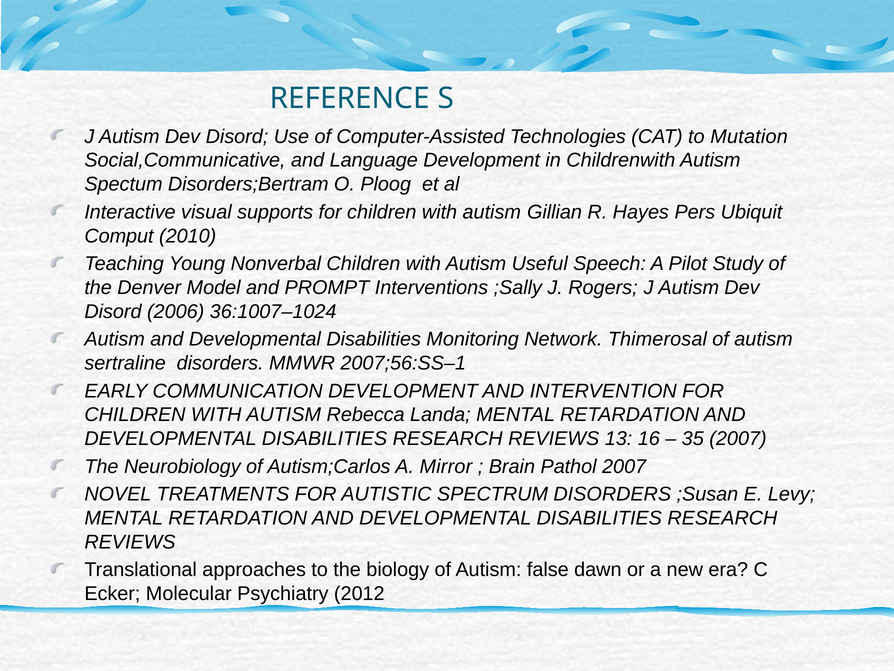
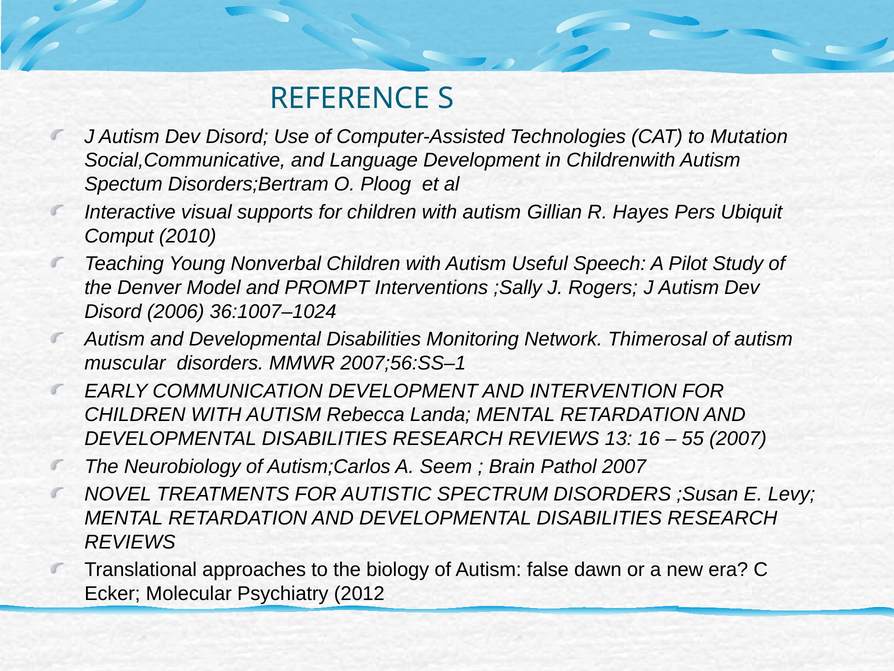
sertraline: sertraline -> muscular (125, 363)
35: 35 -> 55 (693, 438)
Mirror: Mirror -> Seem (446, 466)
